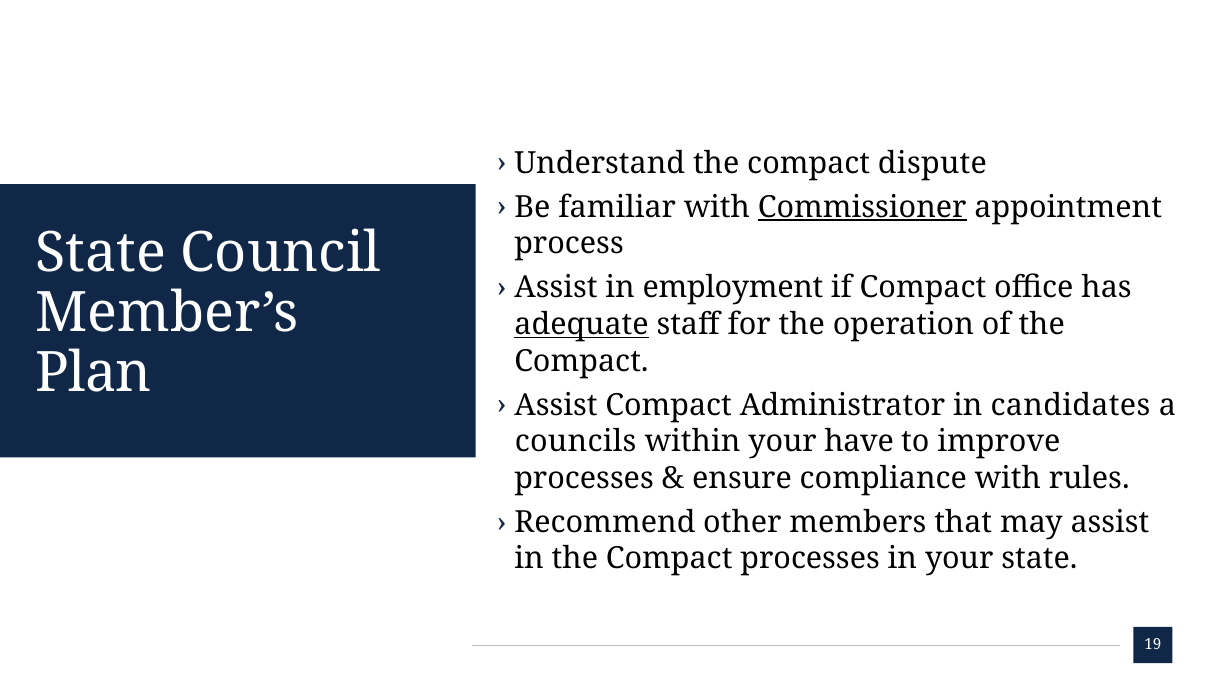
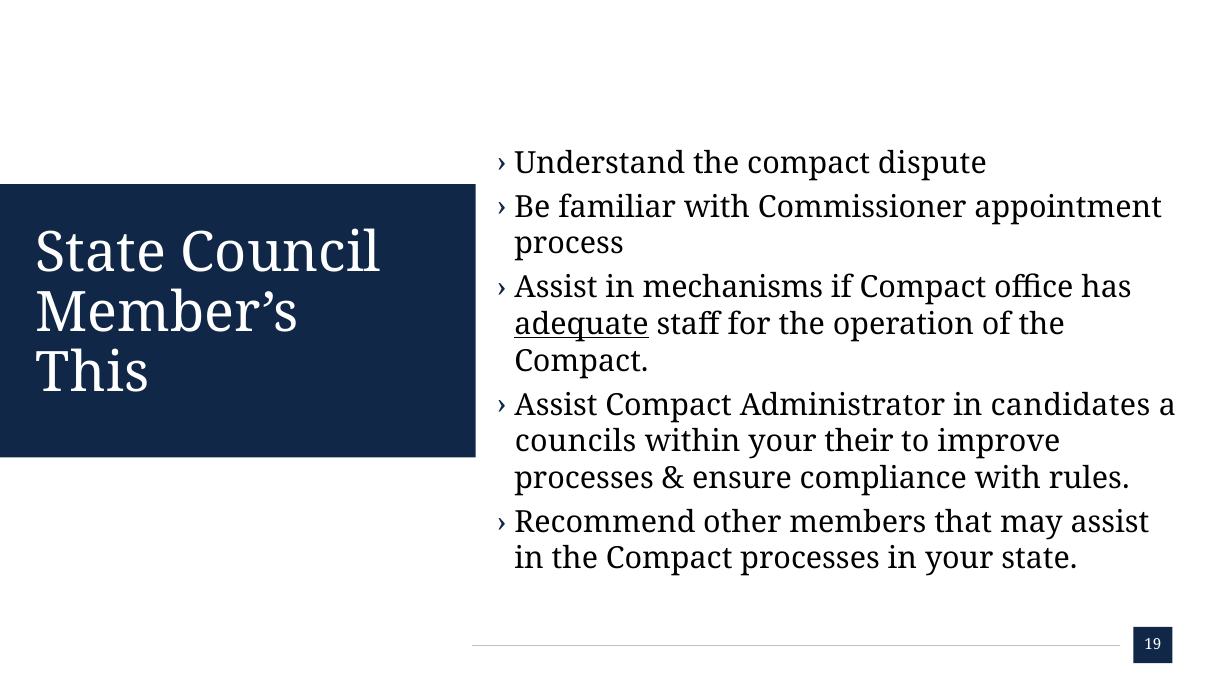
Commissioner underline: present -> none (862, 207)
employment: employment -> mechanisms (733, 288)
Plan: Plan -> This (93, 373)
have: have -> their (859, 442)
